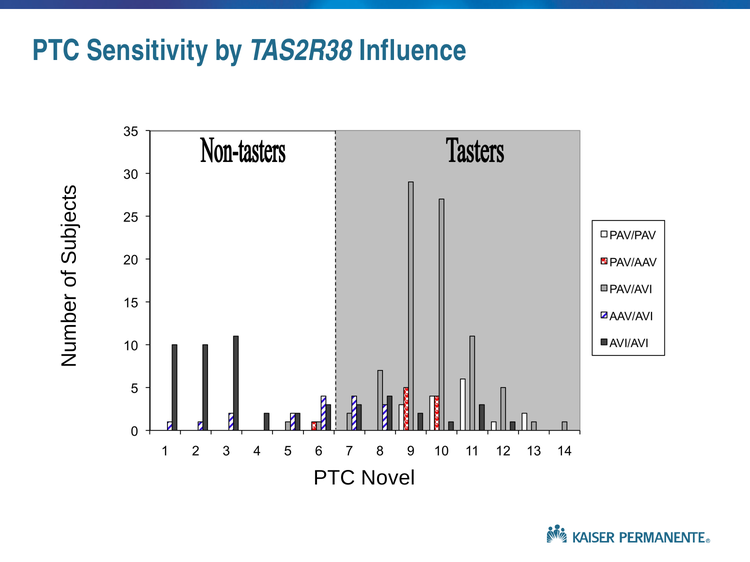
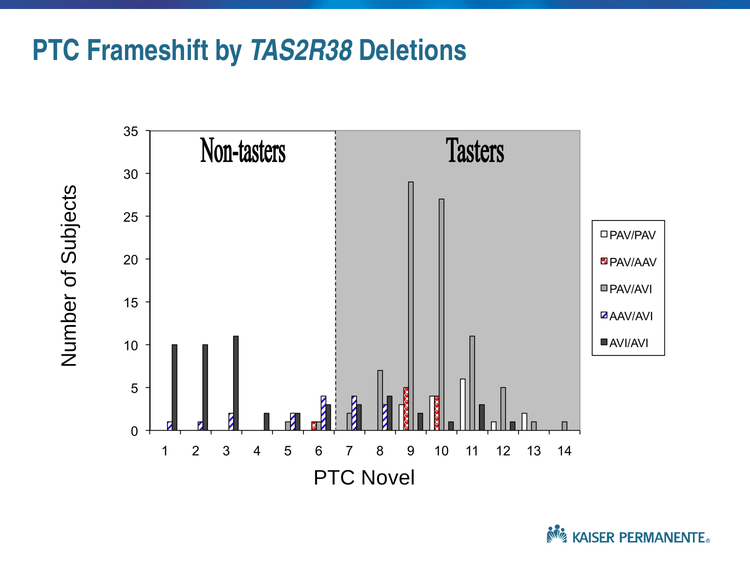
Sensitivity: Sensitivity -> Frameshift (148, 51)
Influence: Influence -> Deletions (413, 51)
